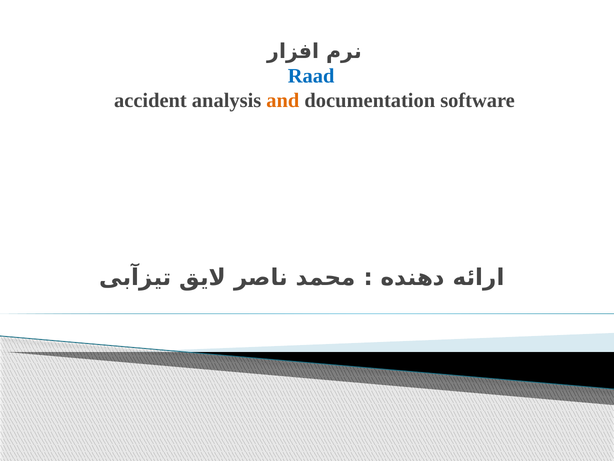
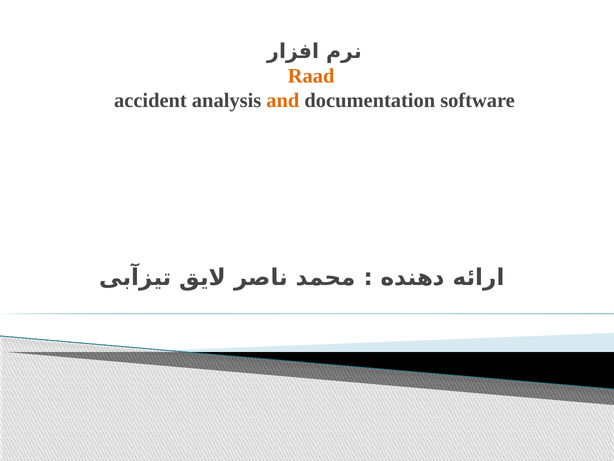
Raad colour: blue -> orange (311, 76)
